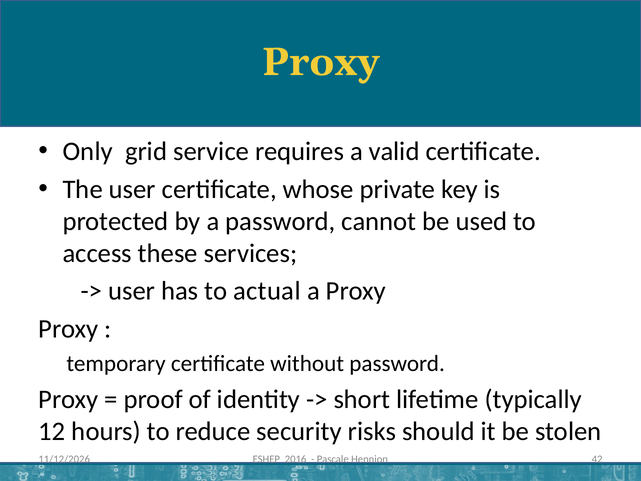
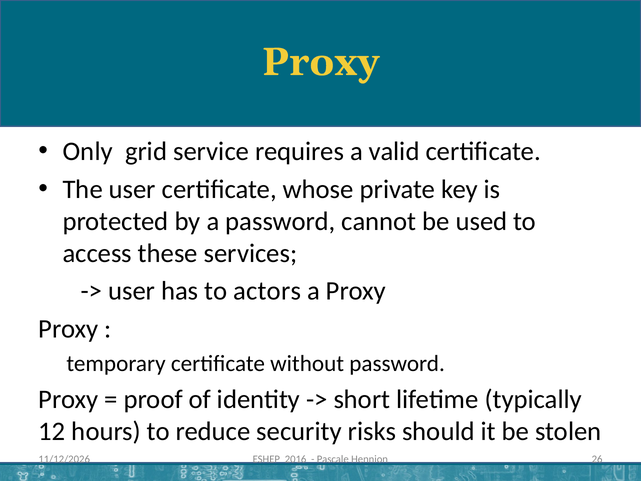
actual: actual -> actors (267, 291)
42: 42 -> 26 (597, 459)
